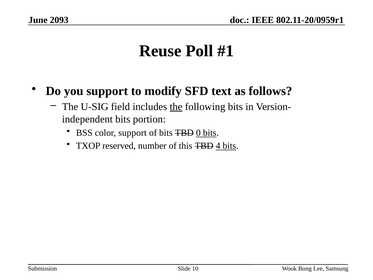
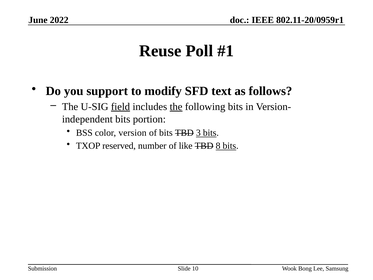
2093: 2093 -> 2022 (59, 20)
field underline: none -> present (120, 107)
color support: support -> version (132, 133)
0: 0 -> 3 (198, 133)
this: this -> like (186, 146)
4: 4 -> 8 (218, 146)
